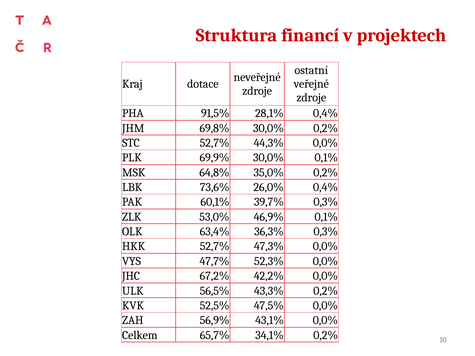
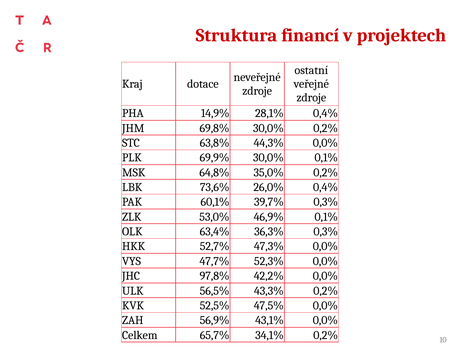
91,5%: 91,5% -> 14,9% (215, 113)
STC 52,7%: 52,7% -> 63,8% (215, 143)
67,2%: 67,2% -> 97,8% (215, 276)
